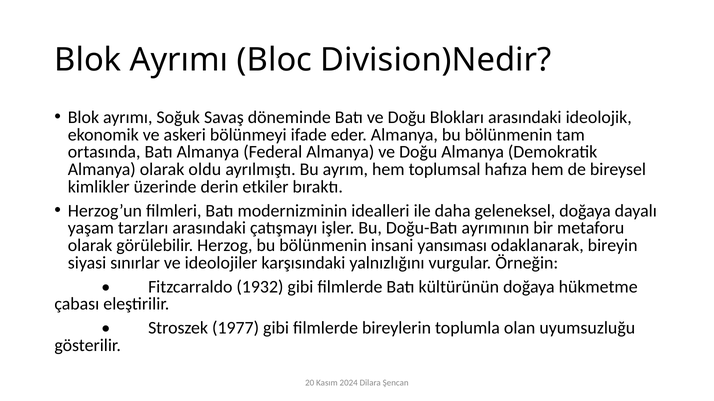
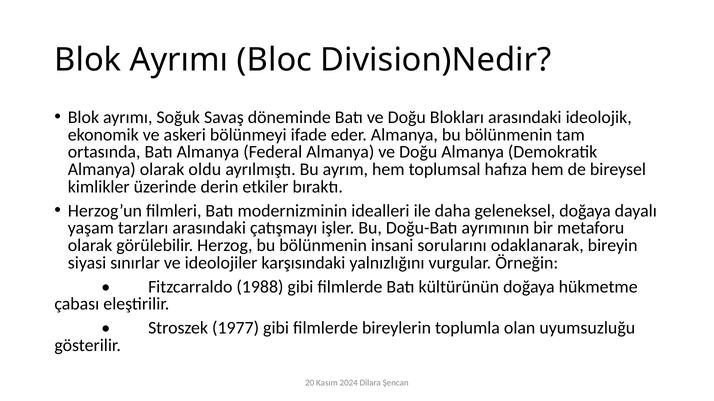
yansıması: yansıması -> sorularını (452, 246)
1932: 1932 -> 1988 (260, 287)
